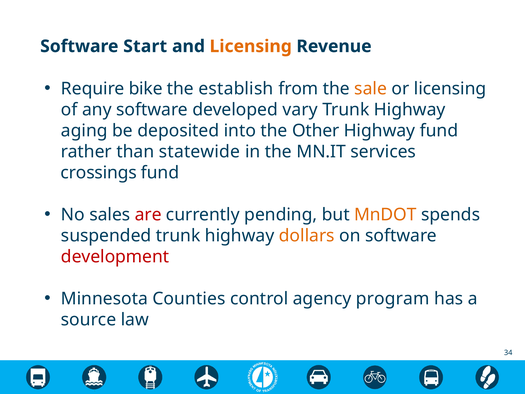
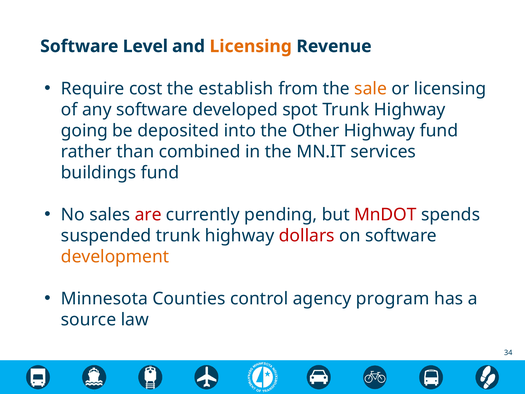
Start: Start -> Level (145, 46)
bike: bike -> cost (146, 89)
vary: vary -> spot (300, 110)
aging: aging -> going (84, 131)
statewide: statewide -> combined (200, 152)
crossings: crossings -> buildings (99, 173)
MnDOT colour: orange -> red (385, 215)
dollars colour: orange -> red (307, 236)
development colour: red -> orange (115, 257)
